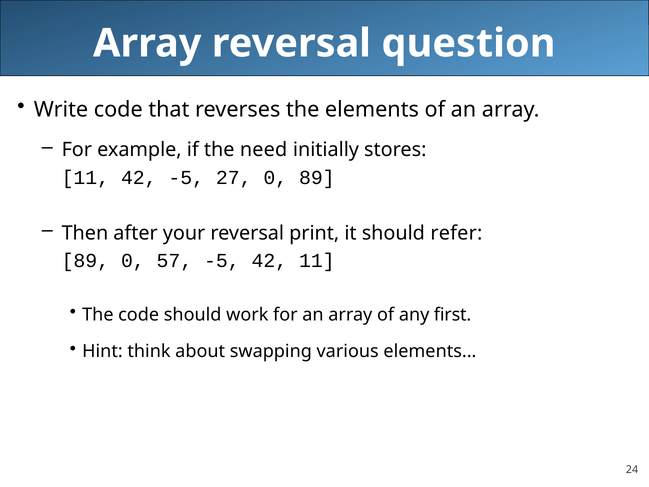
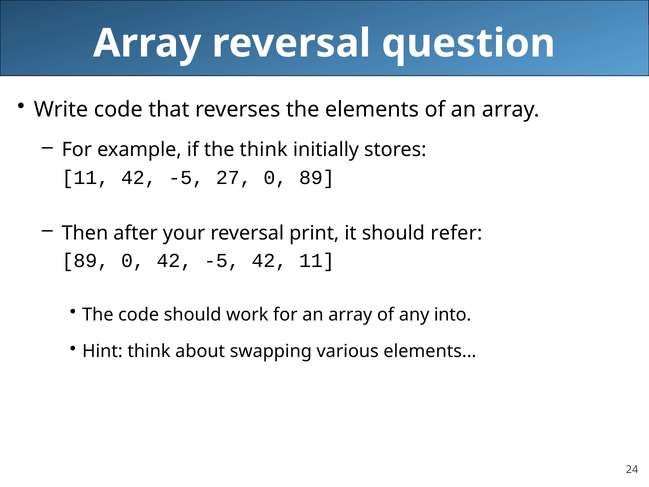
the need: need -> think (264, 150)
0 57: 57 -> 42 (174, 261)
first: first -> into (453, 315)
